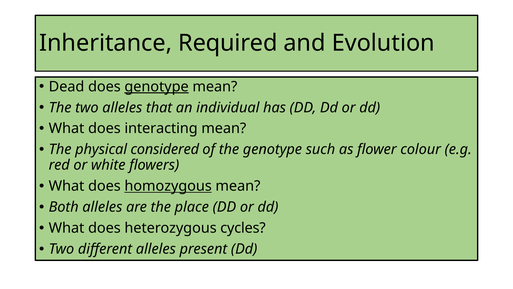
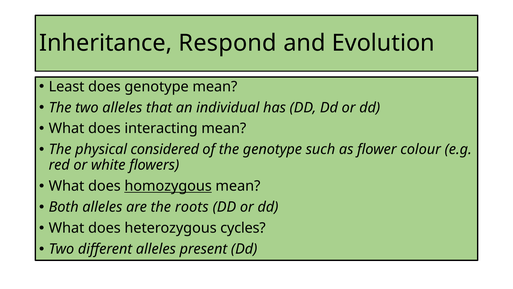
Required: Required -> Respond (228, 43)
Dead: Dead -> Least (67, 86)
genotype underline: present -> none (157, 86)
place: place -> roots (192, 207)
